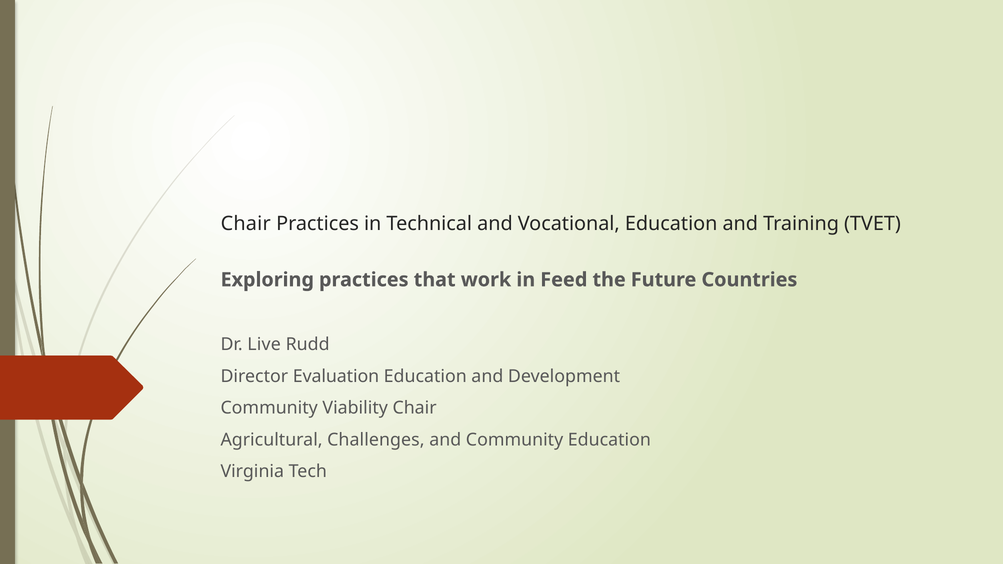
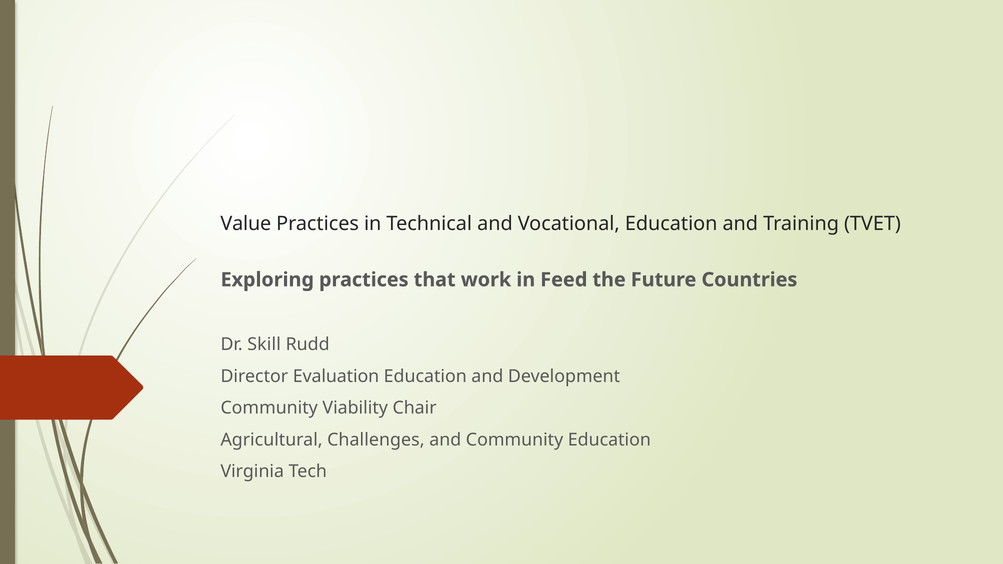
Chair: Chair -> Value (246, 224)
Live: Live -> Skill (264, 344)
